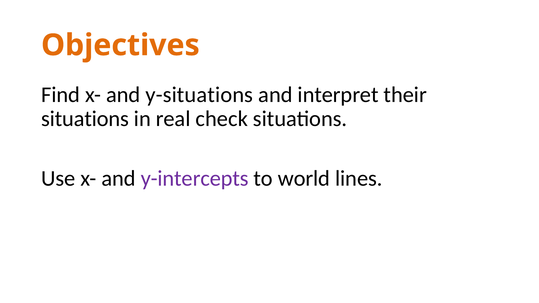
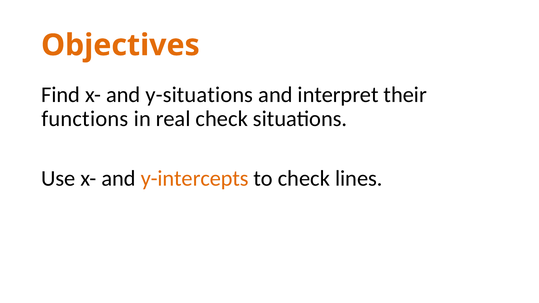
situations: situations -> functions (85, 119)
y-intercepts colour: purple -> orange (195, 179)
to world: world -> check (304, 179)
